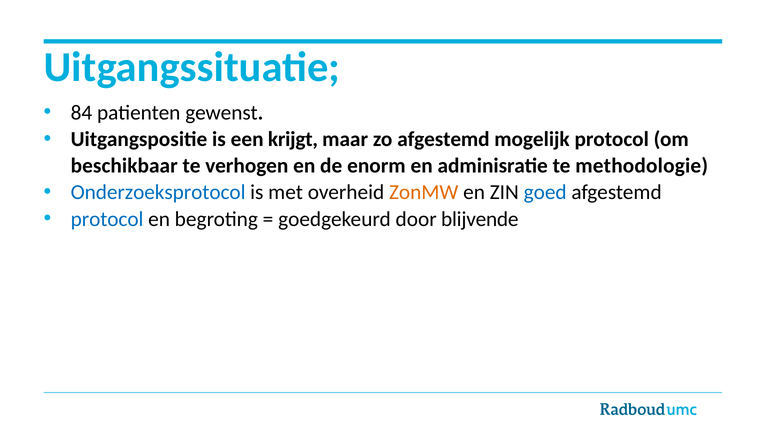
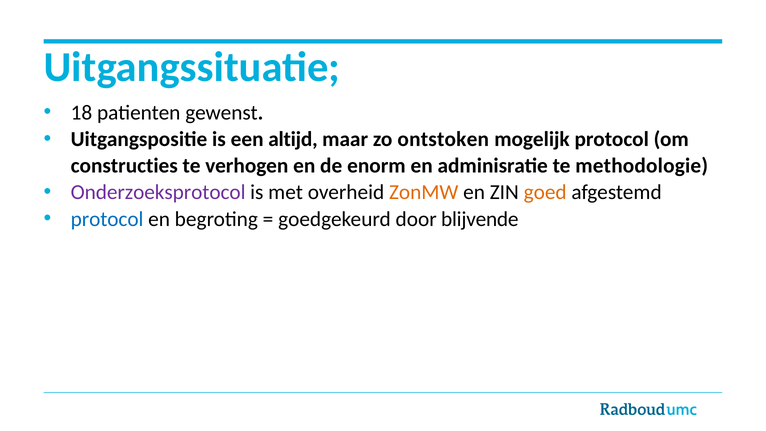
84: 84 -> 18 (81, 113)
krijgt: krijgt -> altijd (293, 139)
zo afgestemd: afgestemd -> ontstoken (443, 139)
beschikbaar: beschikbaar -> constructies (124, 166)
Onderzoeksprotocol colour: blue -> purple (158, 192)
goed colour: blue -> orange (545, 192)
